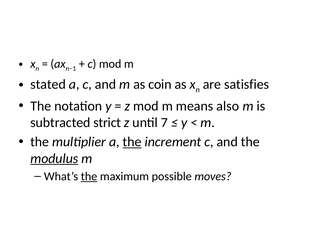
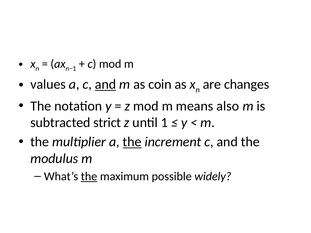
stated: stated -> values (48, 84)
and underline: none -> present (105, 84)
satisfies: satisfies -> changes (247, 84)
7: 7 -> 1 (164, 123)
modulus underline: present -> none (54, 159)
moves: moves -> widely (213, 177)
